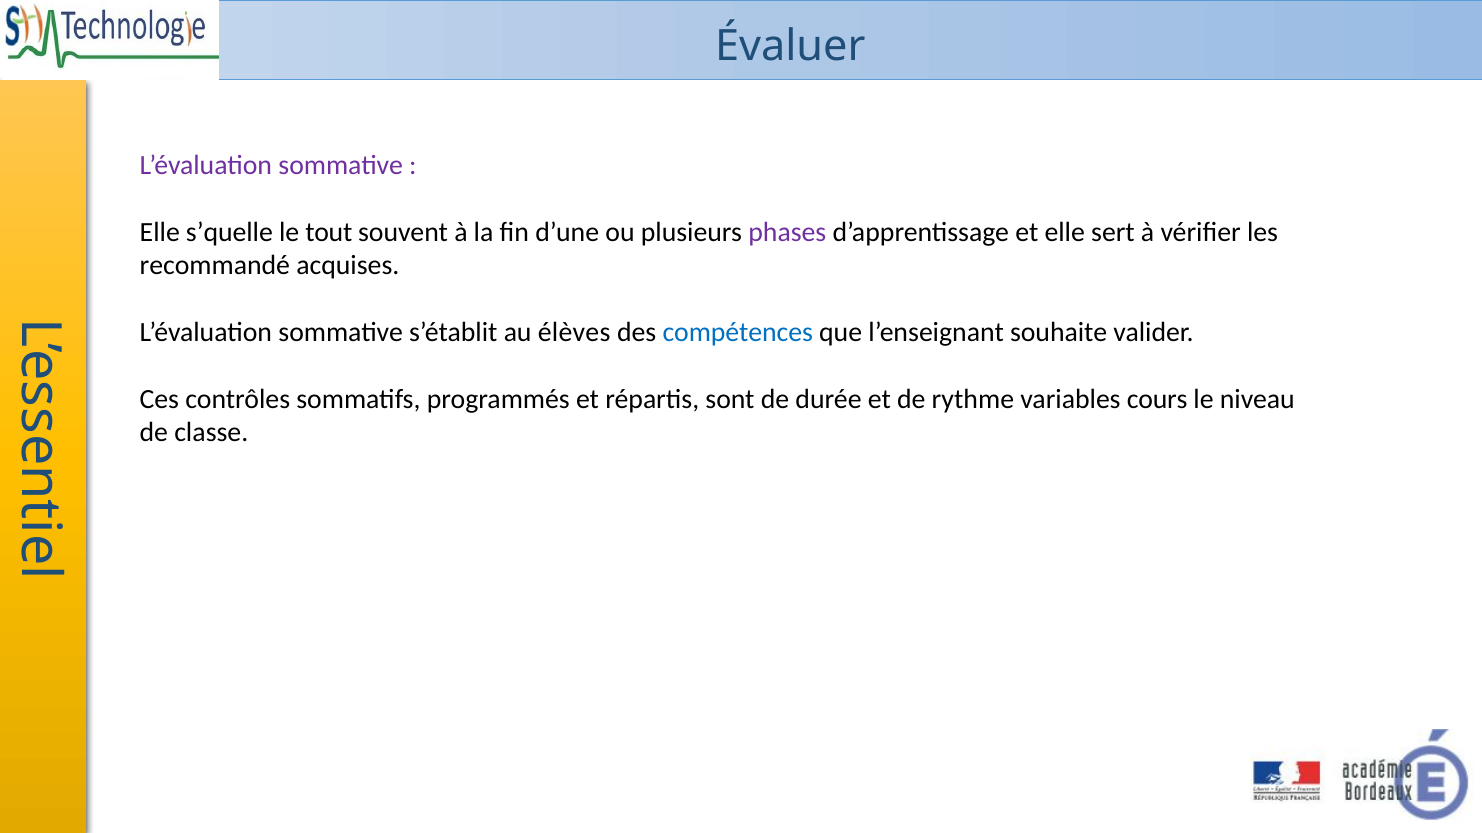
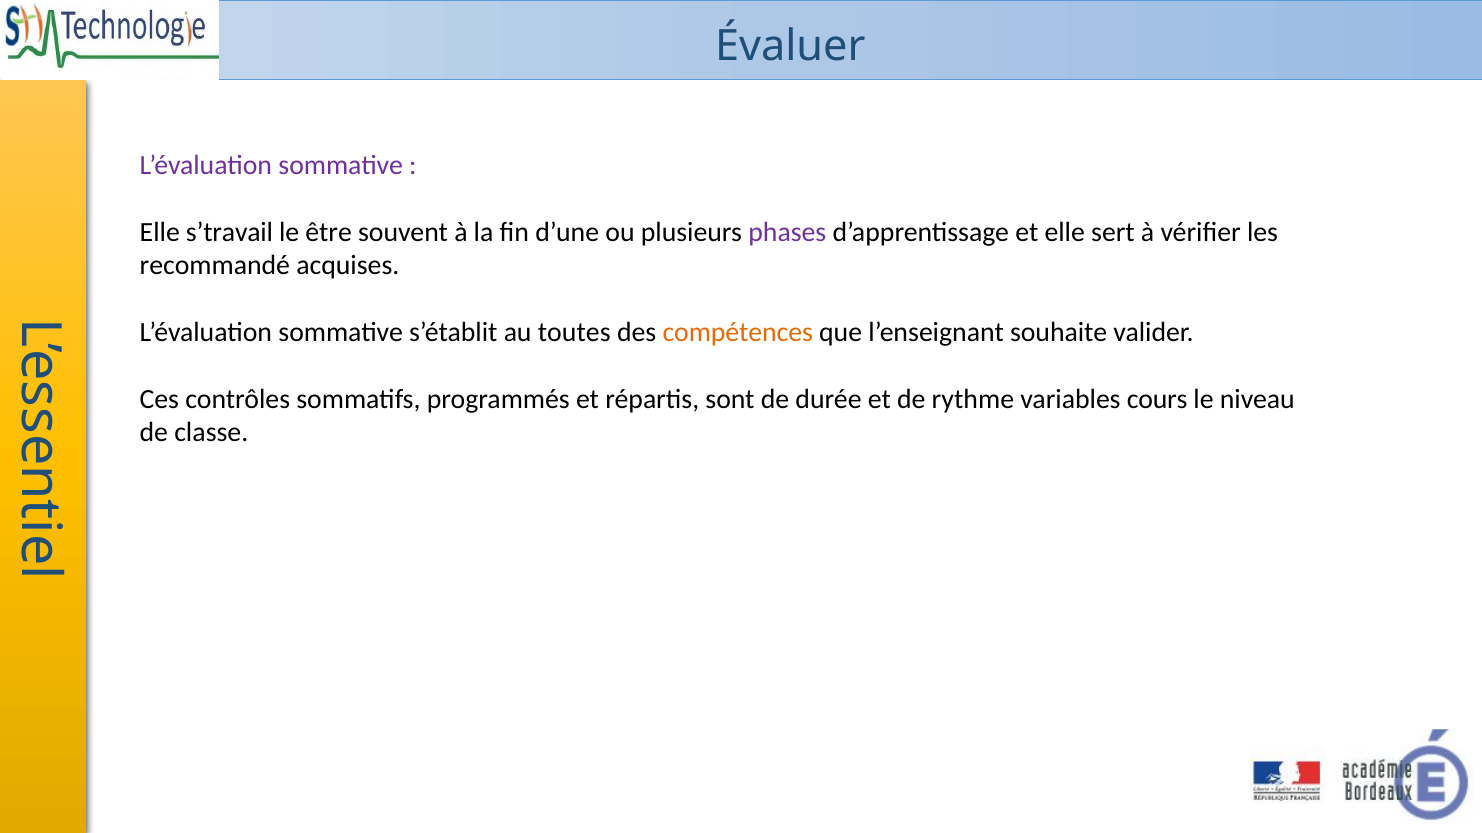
s’quelle: s’quelle -> s’travail (229, 233)
tout: tout -> être (329, 233)
élèves: élèves -> toutes (574, 333)
compétences colour: blue -> orange (738, 333)
